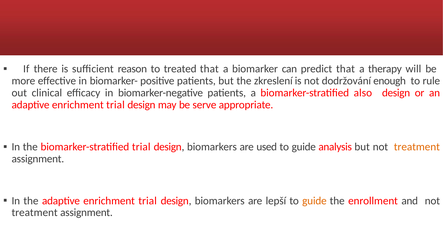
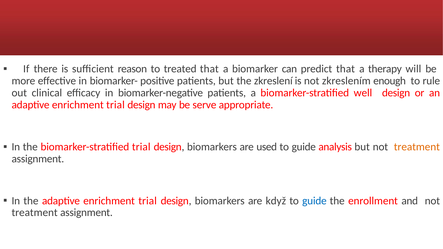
dodržování: dodržování -> zkreslením (346, 81)
also: also -> well (363, 93)
lepší: lepší -> když (276, 201)
guide colour: orange -> blue (314, 201)
